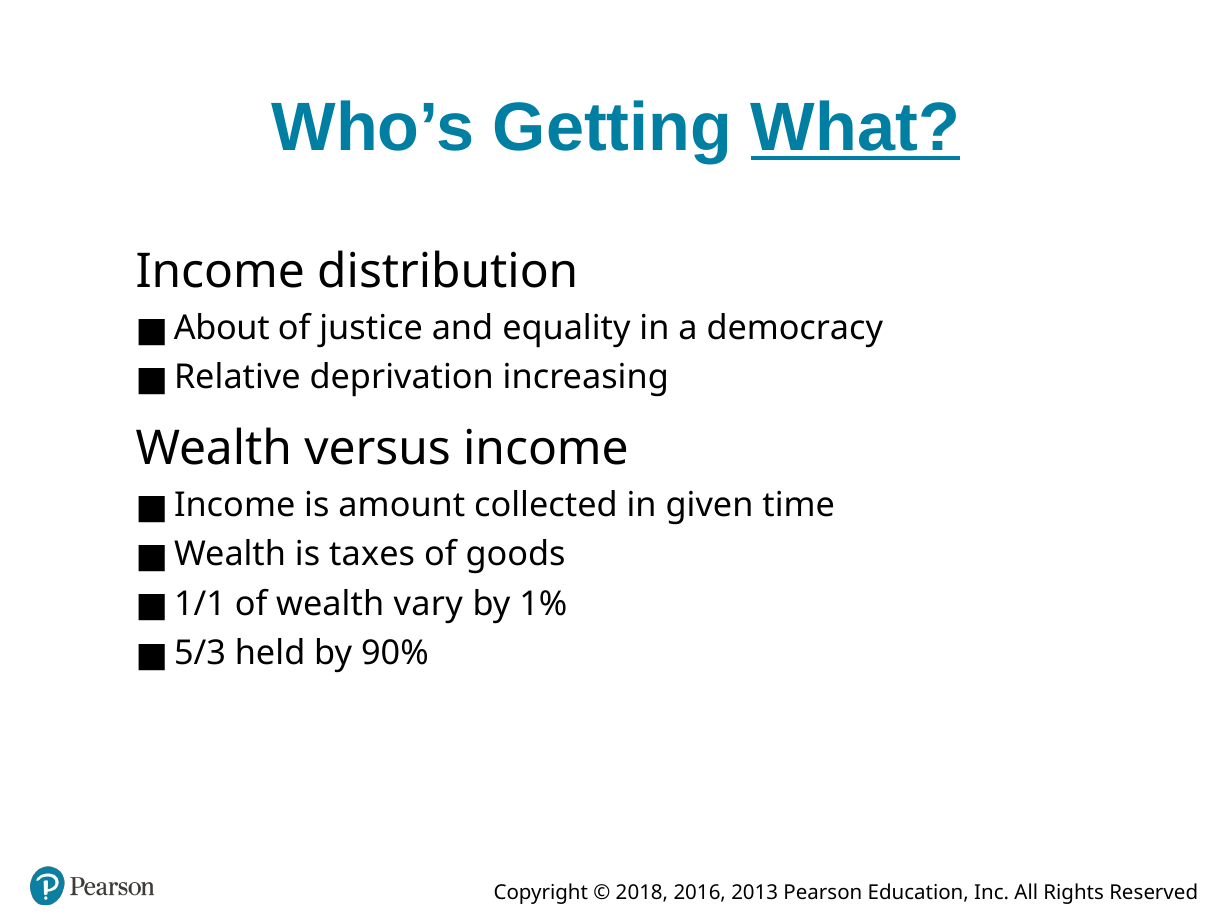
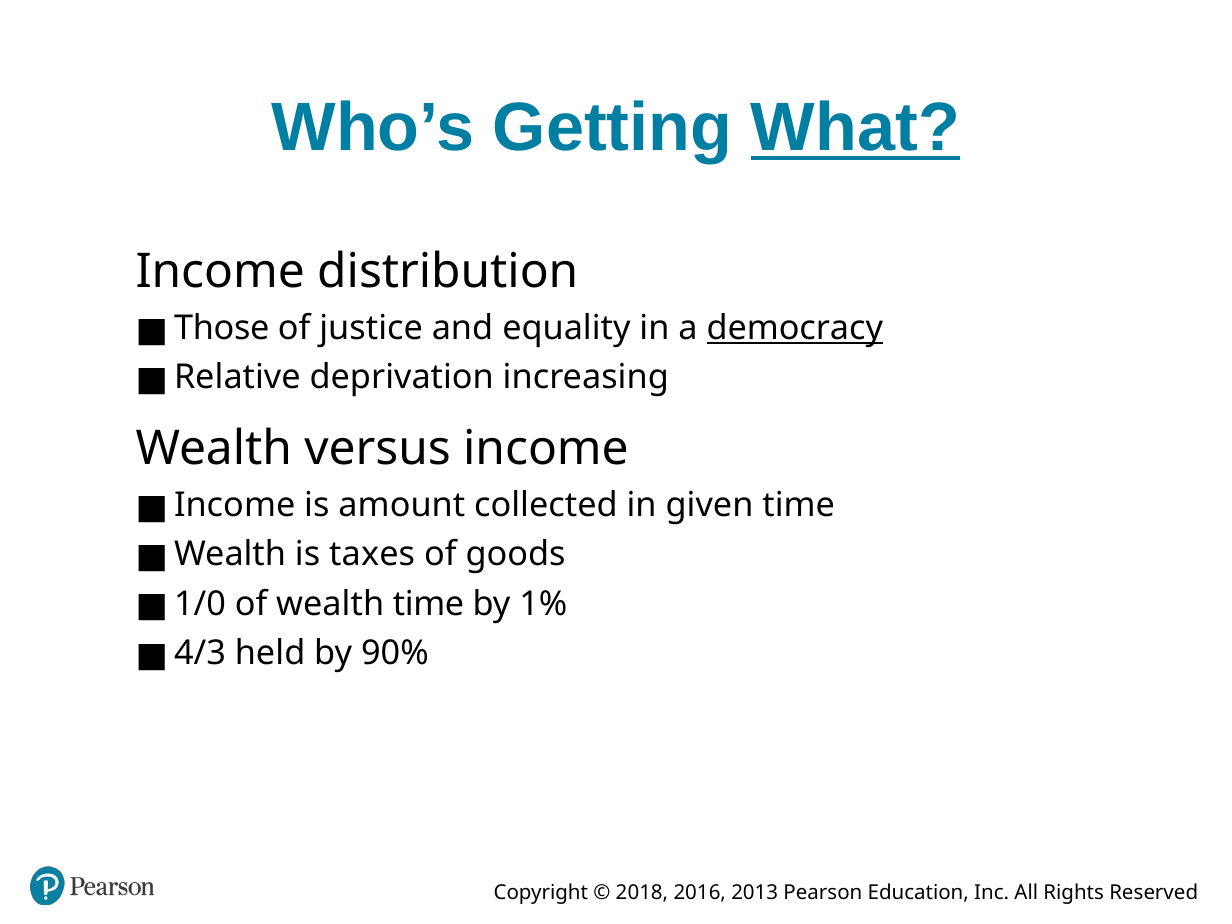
About: About -> Those (222, 328)
democracy underline: none -> present (795, 328)
1/1: 1/1 -> 1/0 (200, 604)
wealth vary: vary -> time (429, 604)
5/3: 5/3 -> 4/3 (200, 653)
